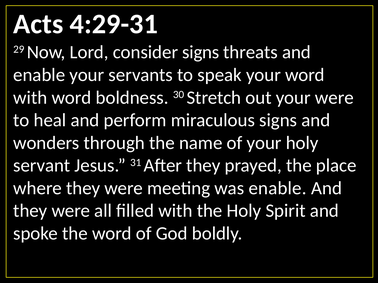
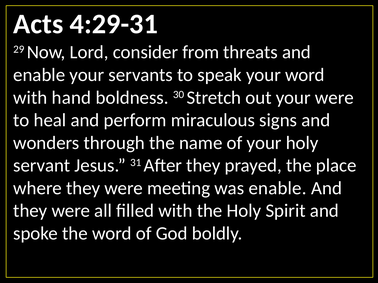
consider signs: signs -> from (201, 52)
with word: word -> hand (71, 98)
